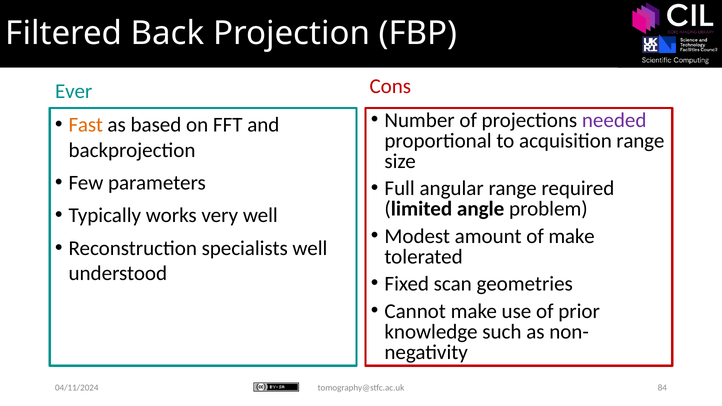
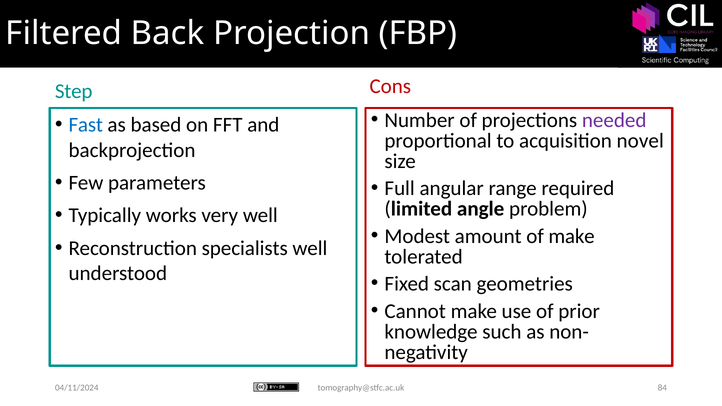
Ever: Ever -> Step (74, 91)
Fast colour: orange -> blue (86, 125)
acquisition range: range -> novel (640, 141)
